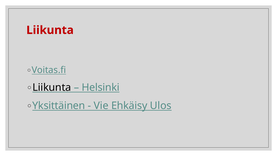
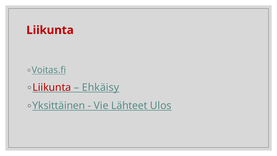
Liikunta colour: black -> red (52, 87)
Helsinki: Helsinki -> Ehkäisy (101, 87)
Ehkäisy: Ehkäisy -> Lähteet (129, 105)
